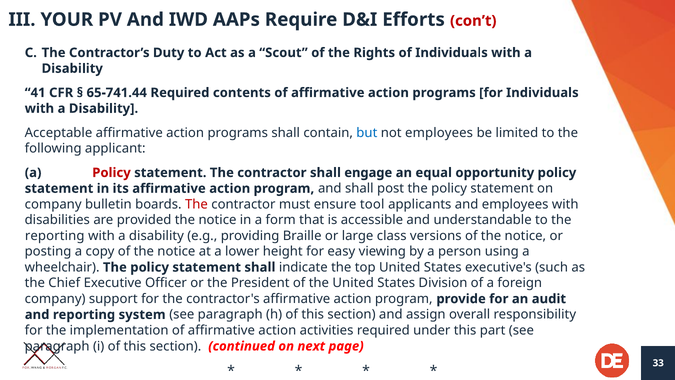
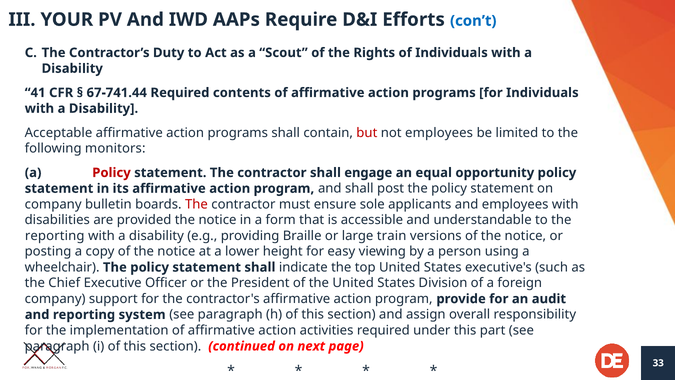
con’t colour: red -> blue (473, 21)
65-741.44: 65-741.44 -> 67-741.44 (117, 93)
but colour: blue -> red (367, 133)
applicant: applicant -> monitors (115, 148)
tool: tool -> sole (372, 204)
class: class -> train (392, 236)
